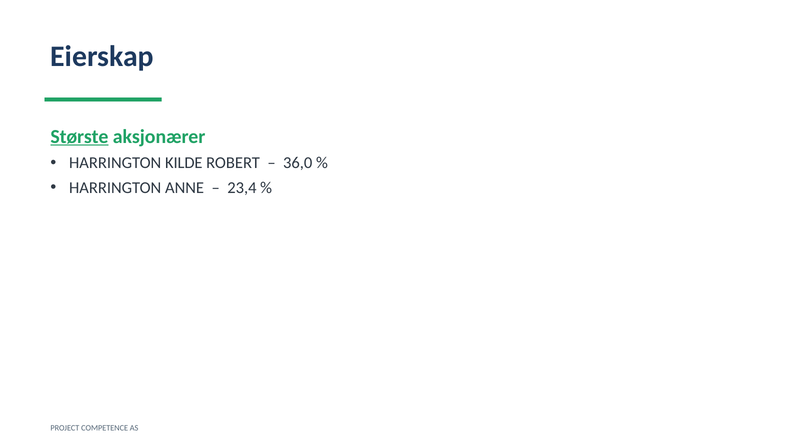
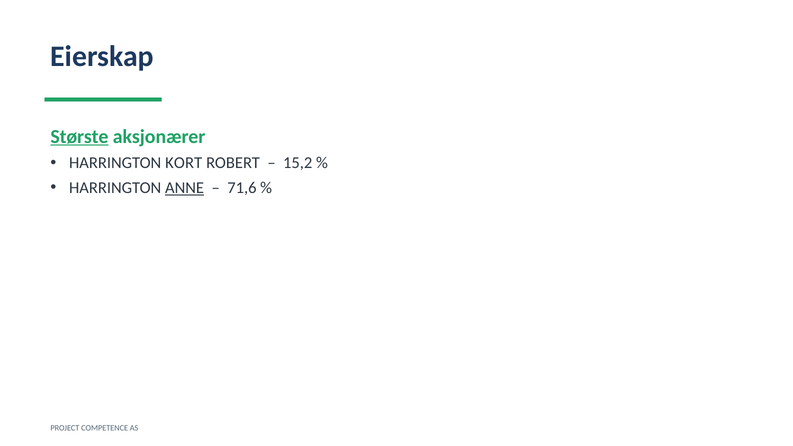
KILDE: KILDE -> KORT (184, 163)
36,0: 36,0 -> 15,2 (298, 163)
ANNE underline: none -> present (185, 188)
23,4: 23,4 -> 71,6 (242, 188)
